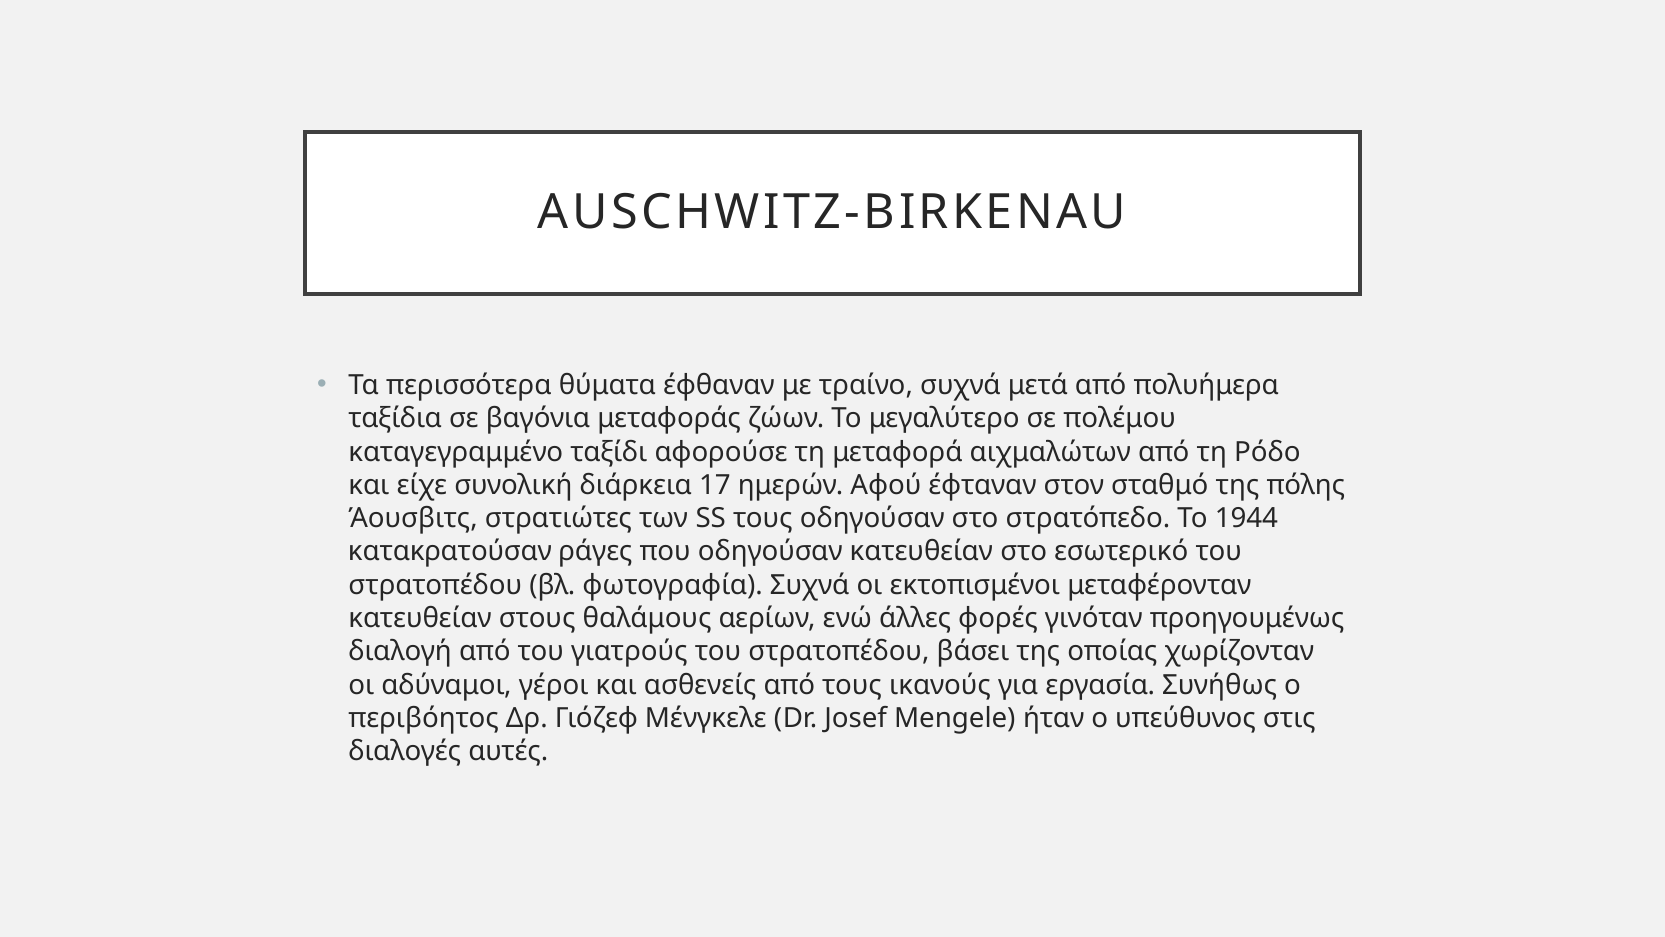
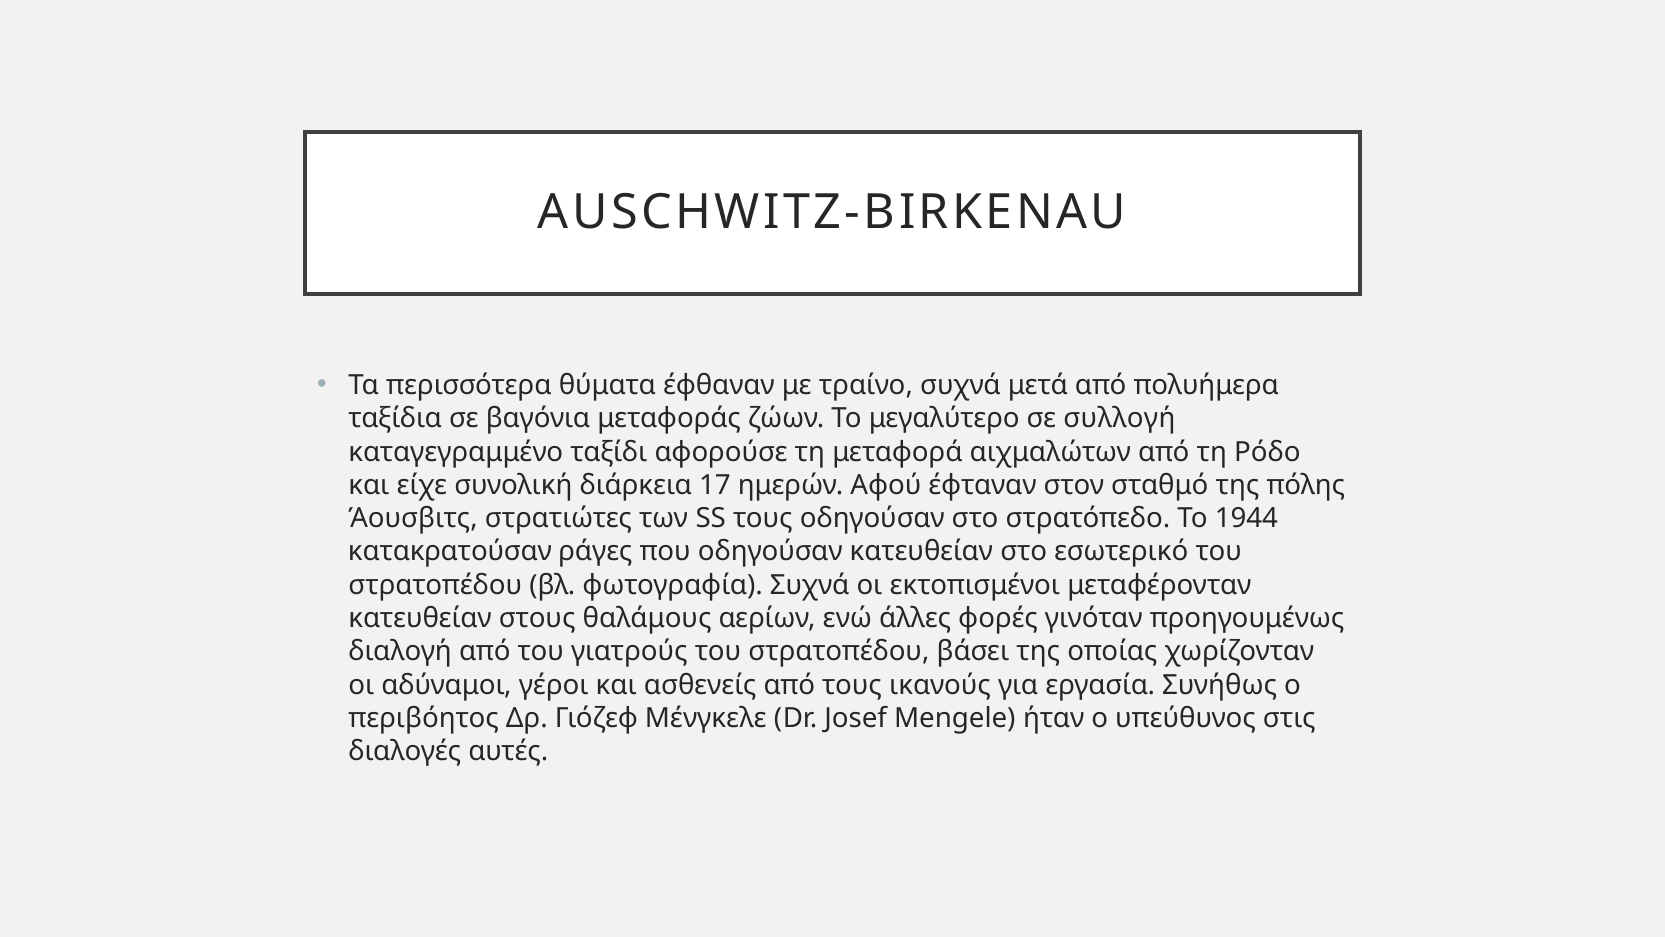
πολέμου: πολέμου -> συλλογή (1119, 418)
